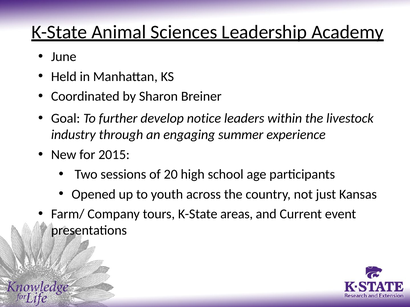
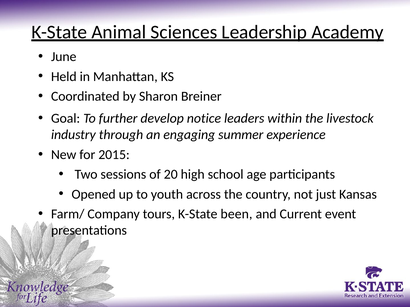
areas: areas -> been (236, 214)
